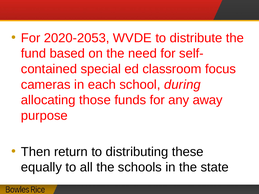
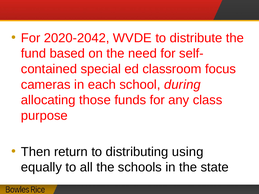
2020-2053: 2020-2053 -> 2020-2042 (77, 38)
away: away -> class (208, 100)
these: these -> using (188, 152)
